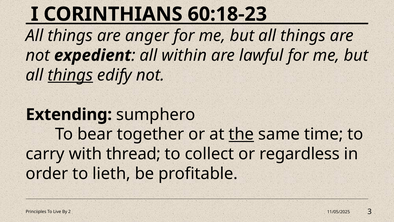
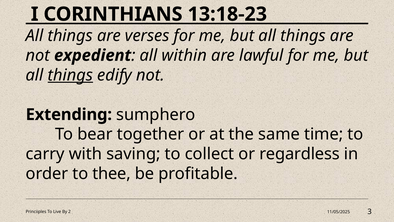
60:18-23: 60:18-23 -> 13:18-23 (227, 14)
anger: anger -> verses (147, 36)
the underline: present -> none (241, 134)
thread: thread -> saving (133, 154)
lieth: lieth -> thee (112, 173)
